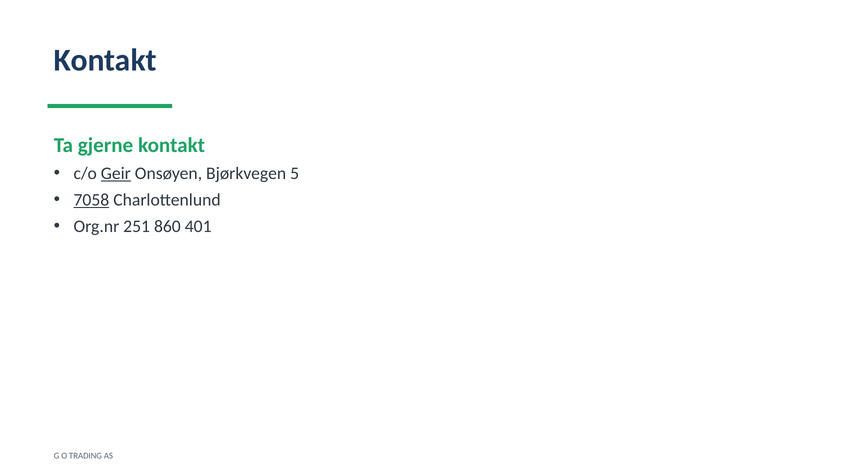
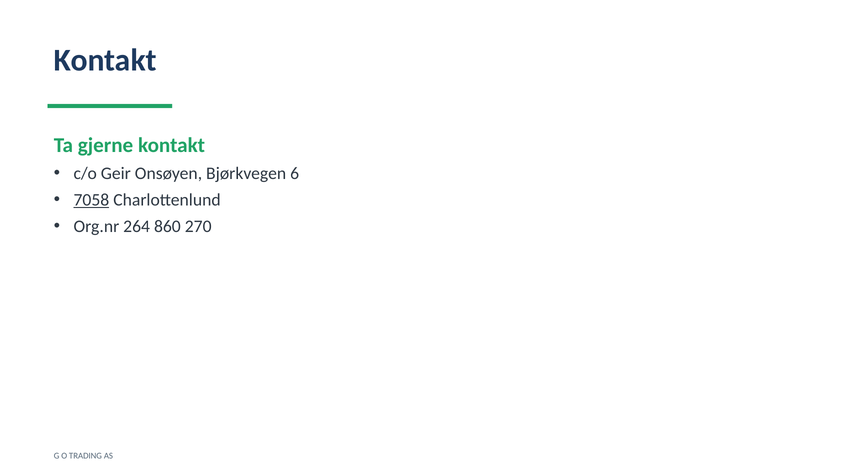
Geir underline: present -> none (116, 174)
5: 5 -> 6 (295, 174)
251: 251 -> 264 (137, 227)
401: 401 -> 270 (198, 227)
